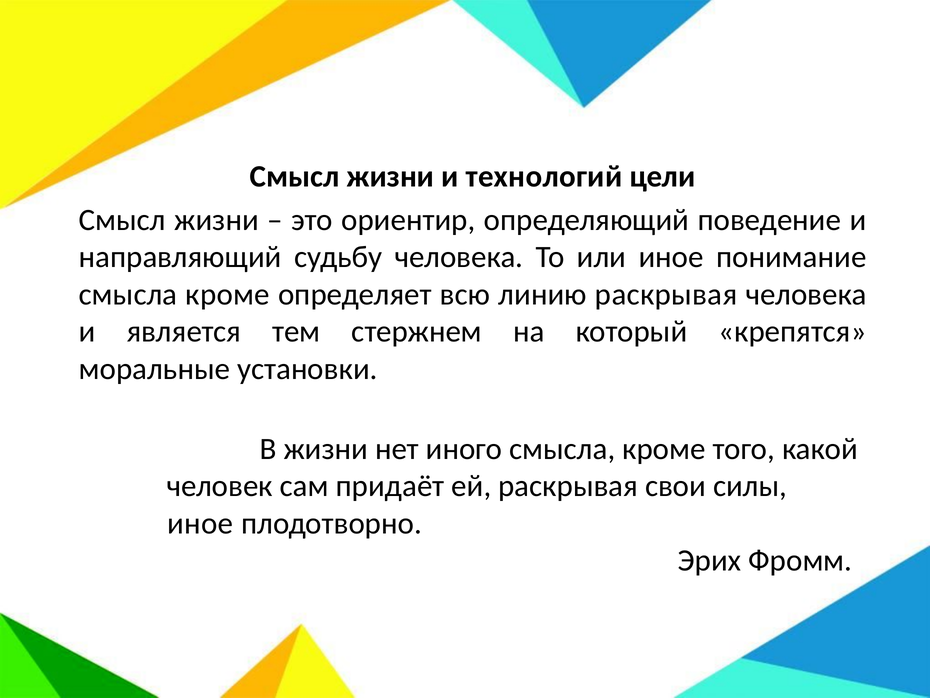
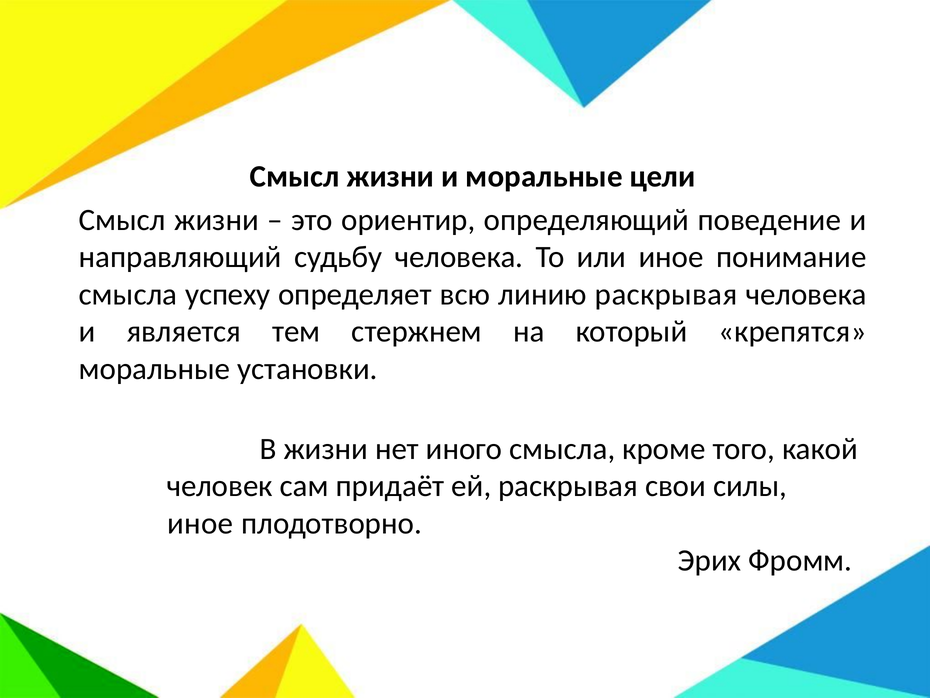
и технологий: технологий -> моральные (544, 176)
кроме: кроме -> успеху (228, 294)
